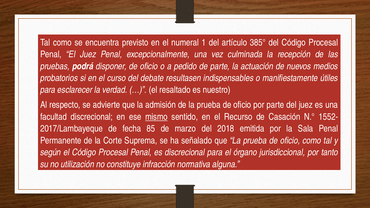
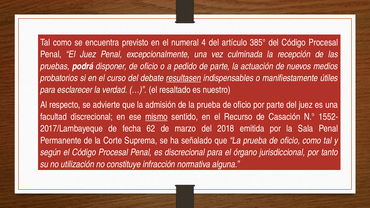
1: 1 -> 4 (204, 42)
resultasen underline: none -> present (184, 78)
85: 85 -> 62 (151, 129)
